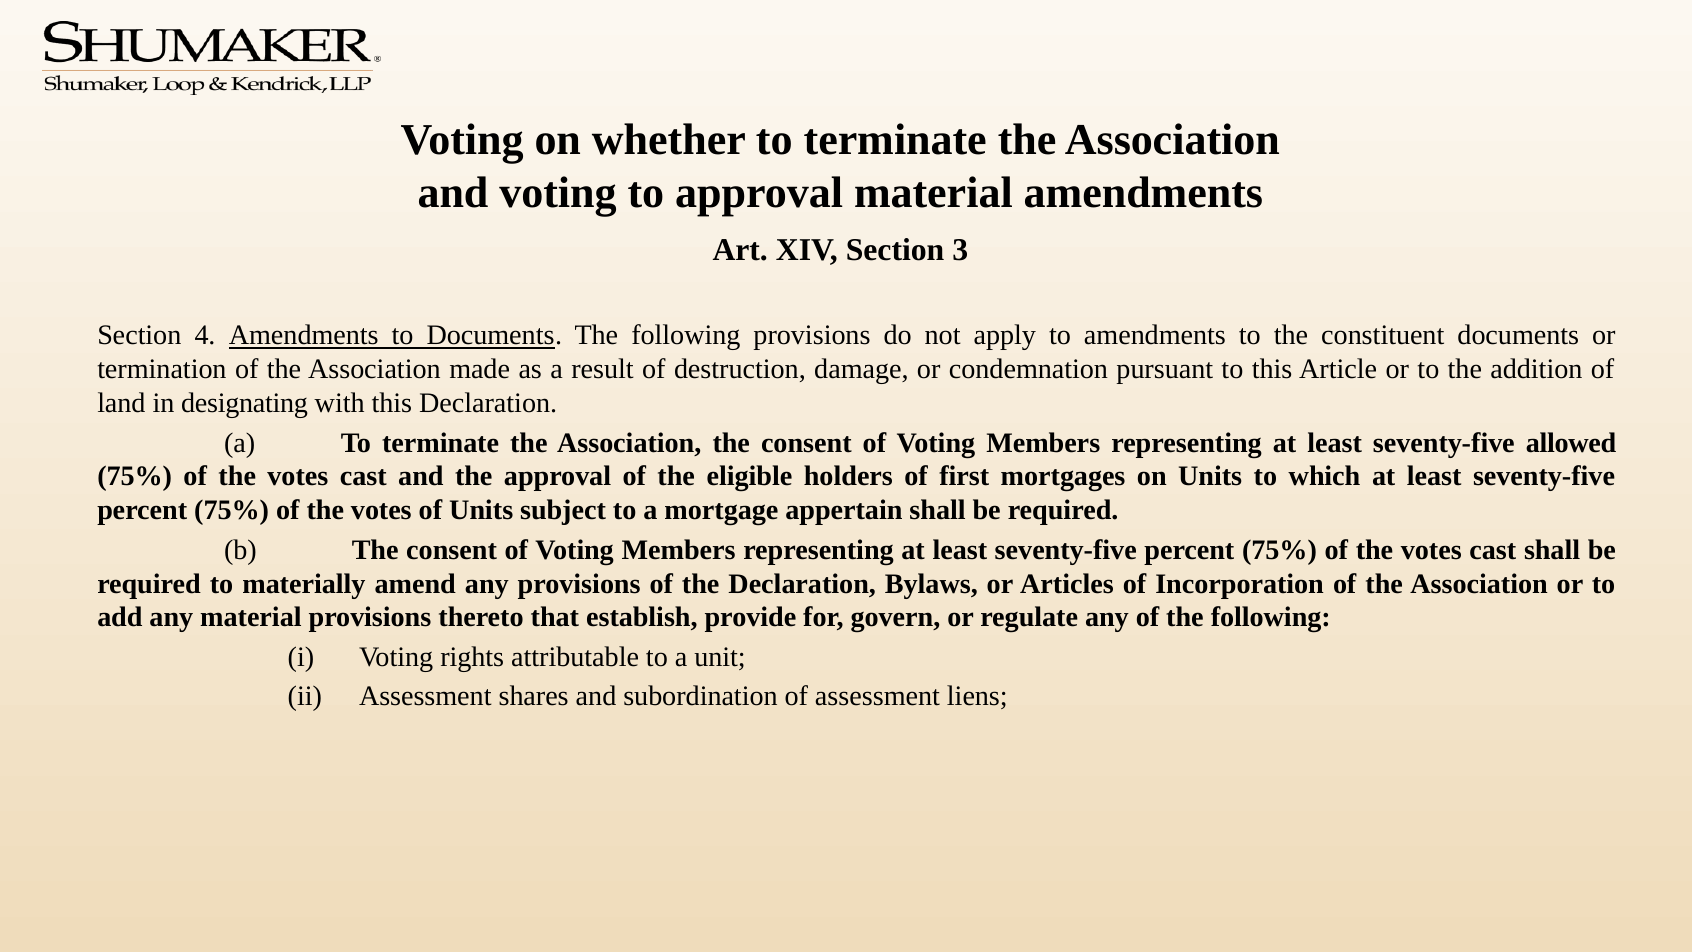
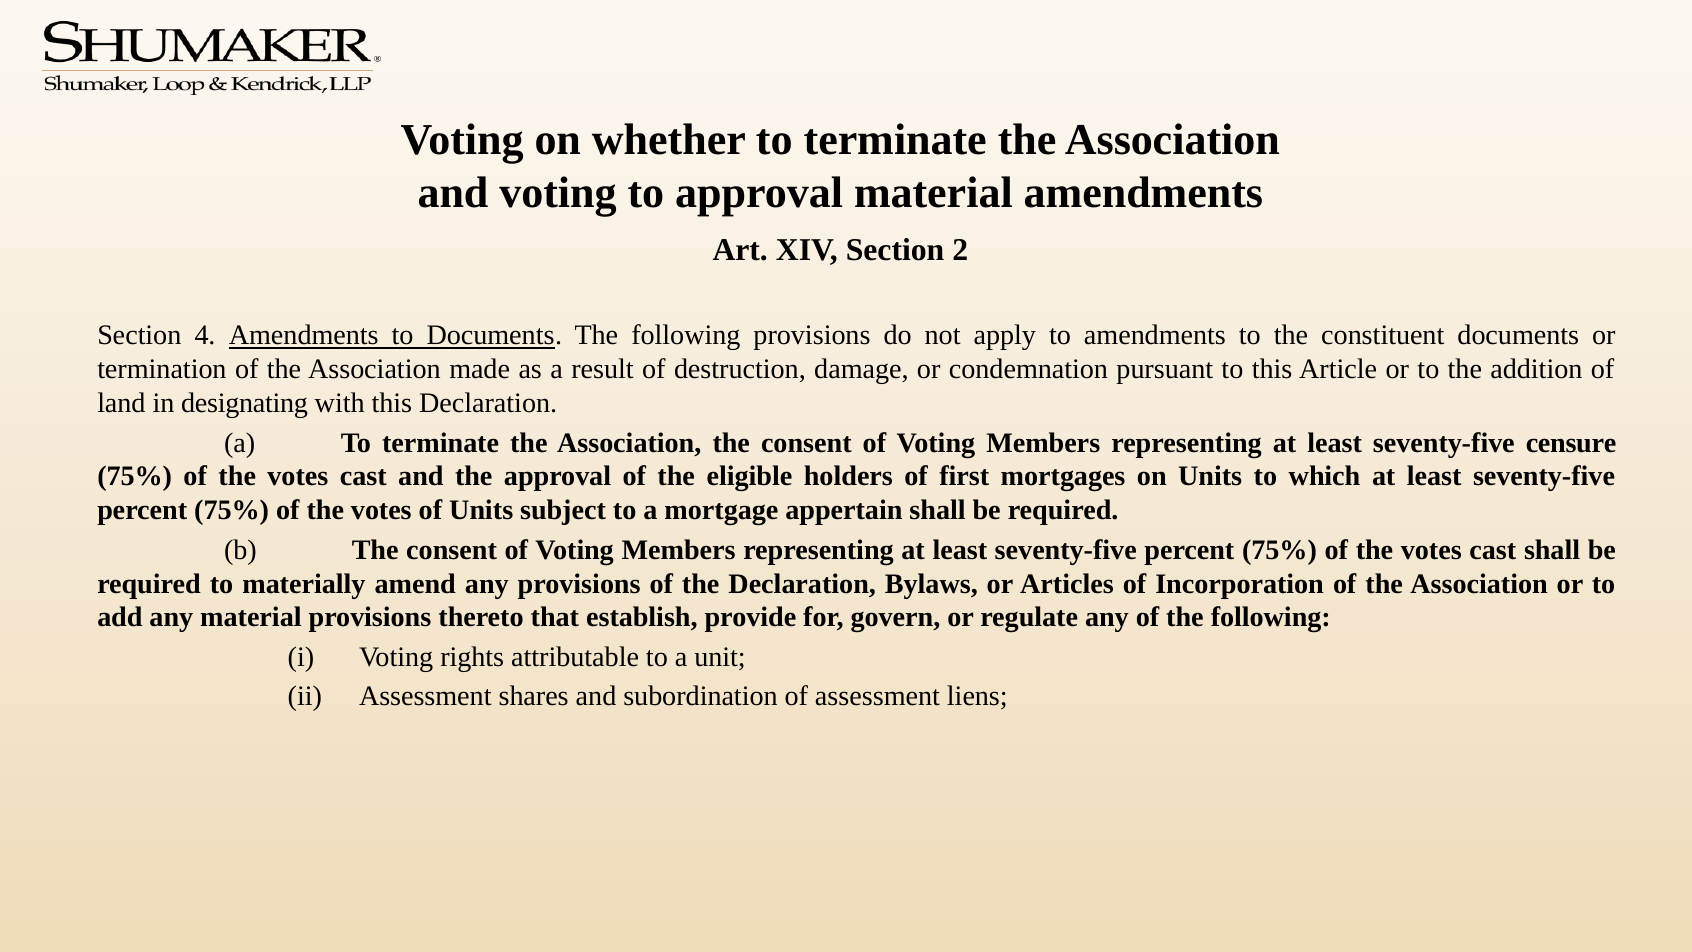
3: 3 -> 2 (960, 250)
allowed: allowed -> censure (1571, 443)
